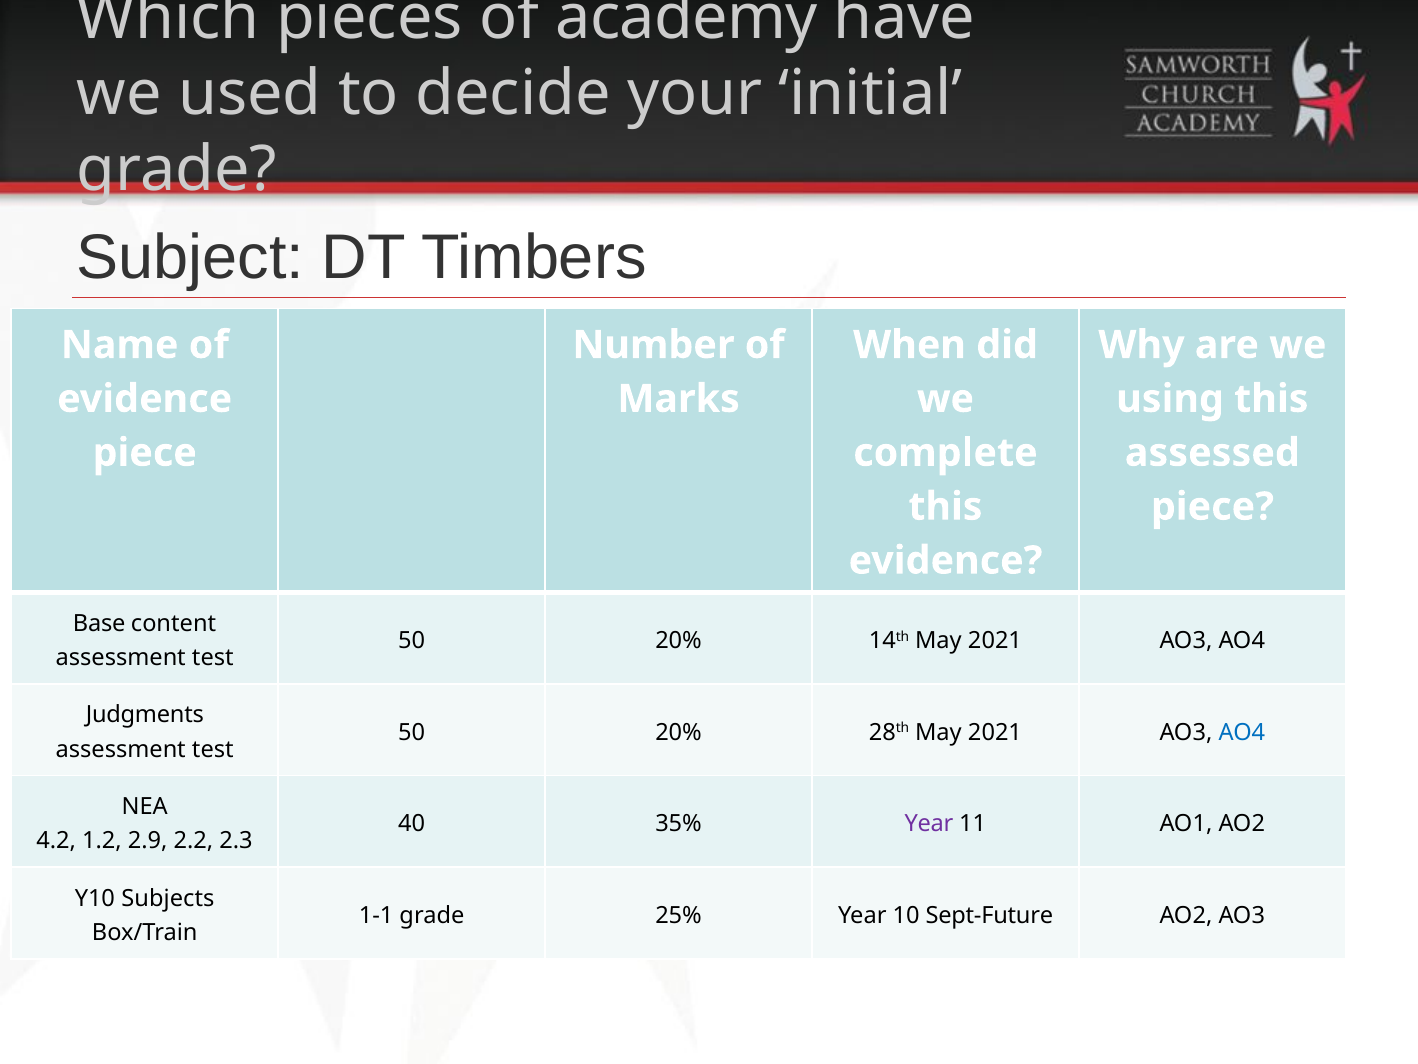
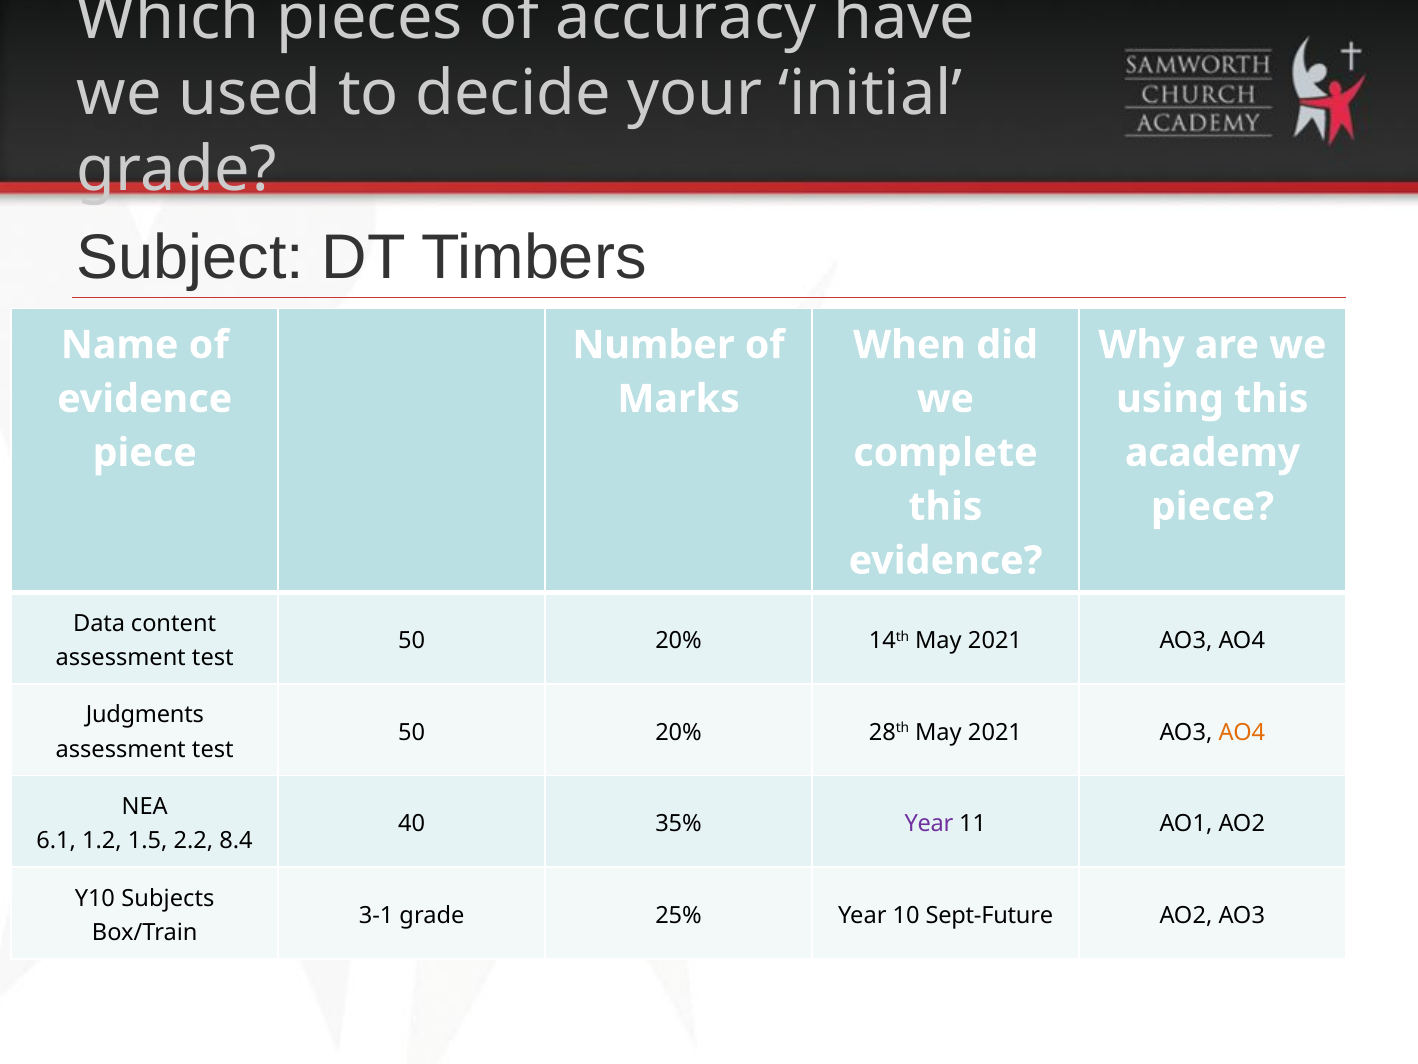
academy: academy -> accuracy (686, 18)
assessed: assessed -> academy (1212, 453)
Base: Base -> Data (99, 623)
AO4 colour: blue -> orange (1242, 732)
4.2: 4.2 -> 6.1 (56, 841)
2.9: 2.9 -> 1.5 (148, 841)
2.3: 2.3 -> 8.4 (236, 841)
1-1: 1-1 -> 3-1 (376, 915)
